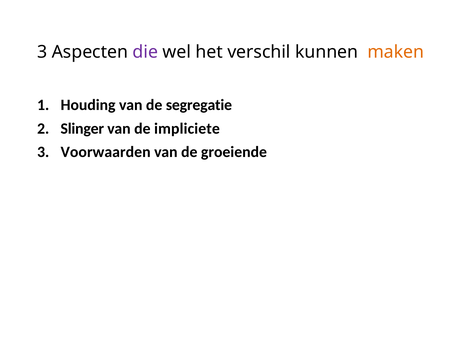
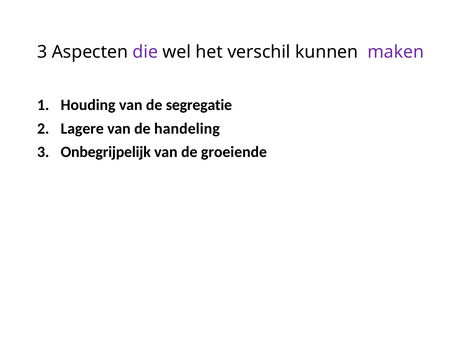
maken colour: orange -> purple (396, 52)
Slinger: Slinger -> Lagere (82, 128)
impliciete: impliciete -> handeling (187, 128)
Voorwaarden: Voorwaarden -> Onbegrijpelijk (106, 152)
